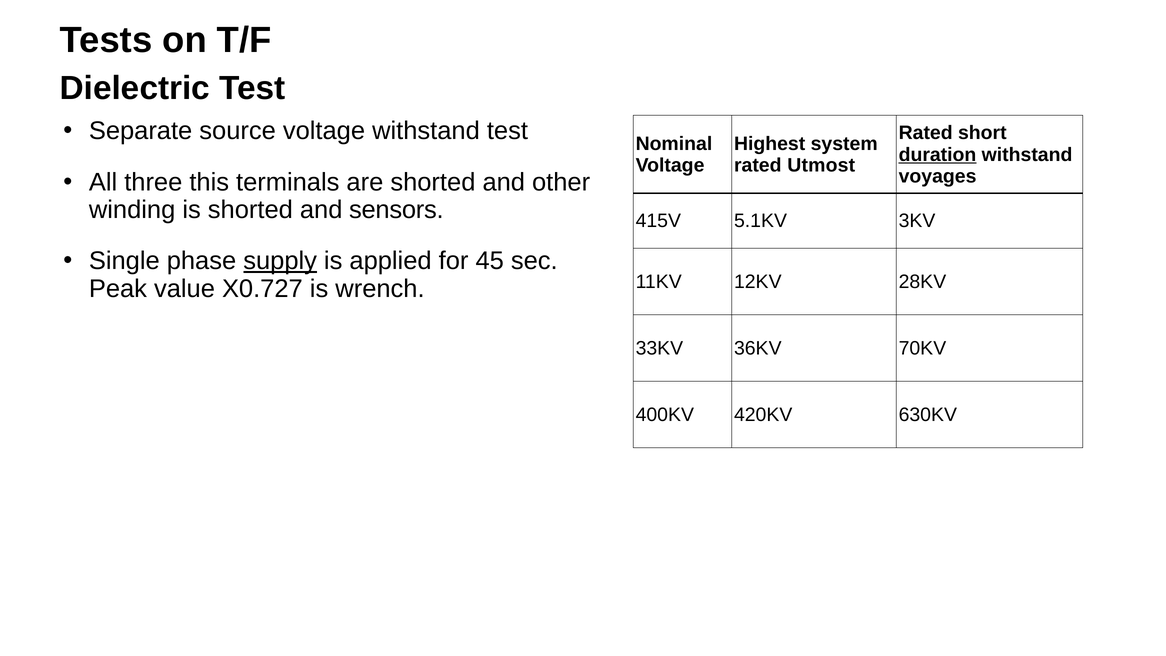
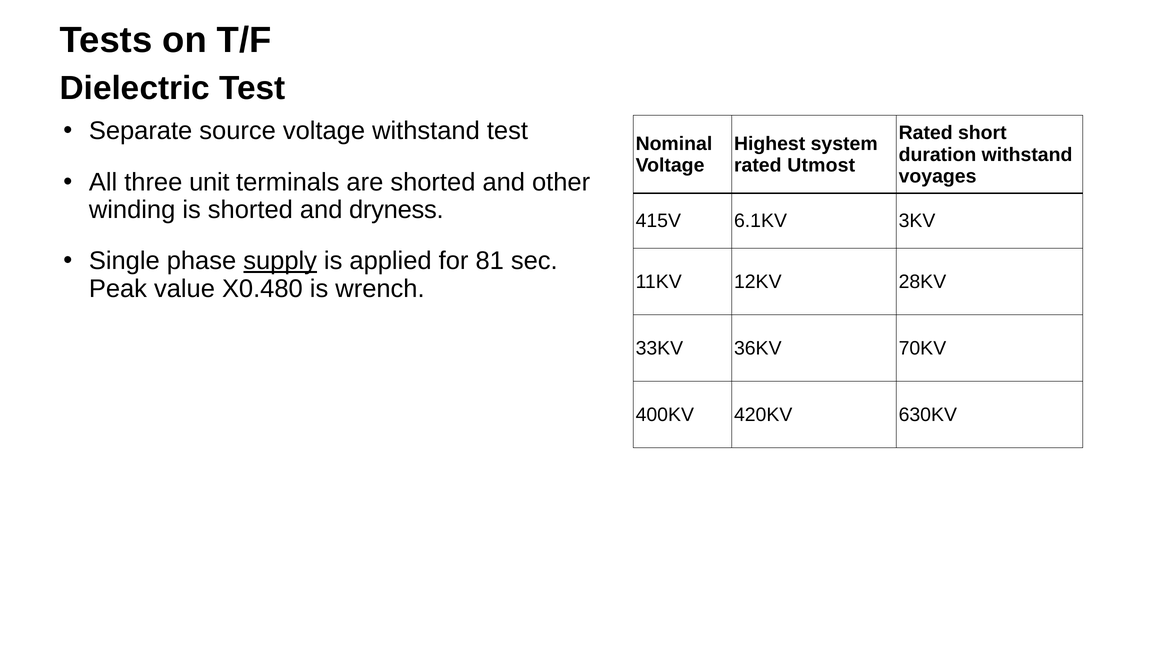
duration underline: present -> none (937, 155)
this: this -> unit (209, 182)
sensors: sensors -> dryness (396, 210)
5.1KV: 5.1KV -> 6.1KV (760, 221)
45: 45 -> 81 (490, 261)
X0.727: X0.727 -> X0.480 (262, 289)
